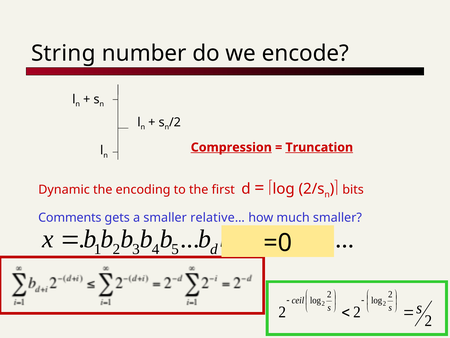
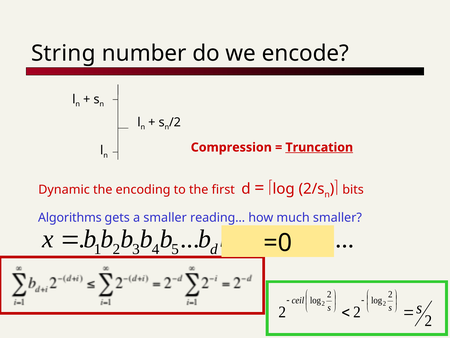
Compression underline: present -> none (231, 147)
Comments: Comments -> Algorithms (70, 217)
relative…: relative… -> reading… (218, 217)
